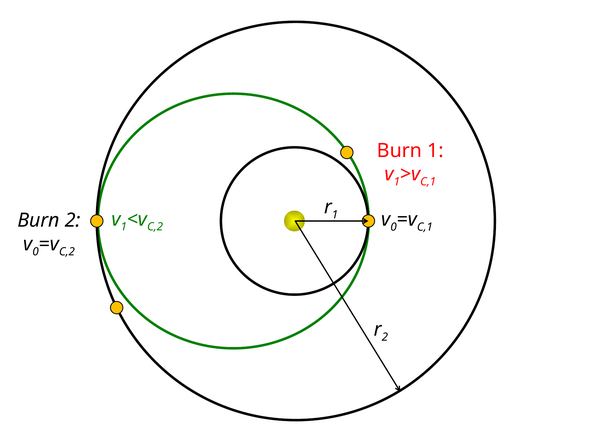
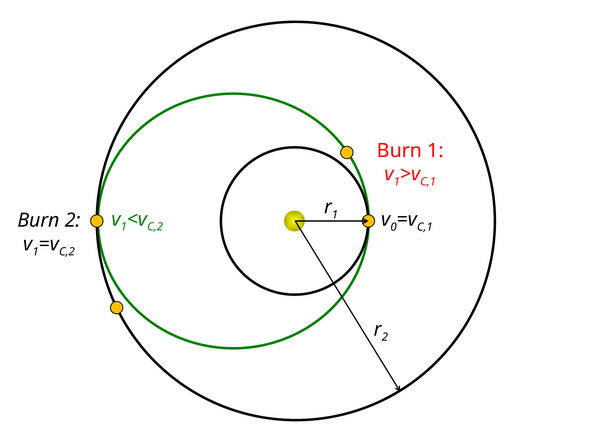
0: 0 -> 1 (36, 251)
